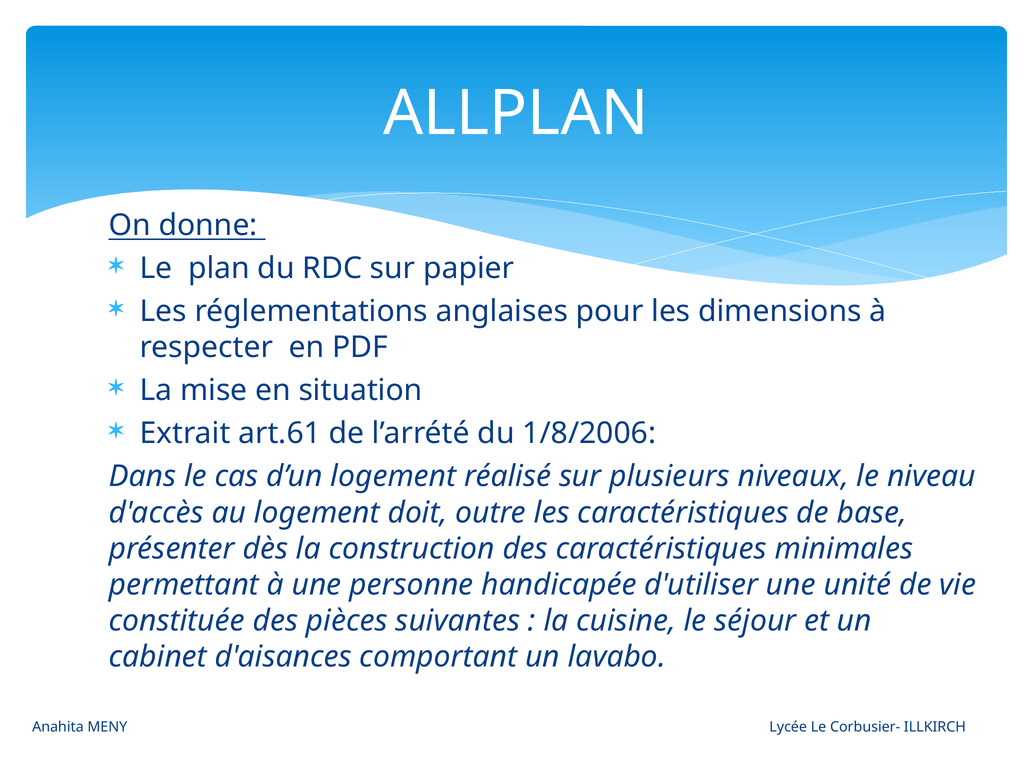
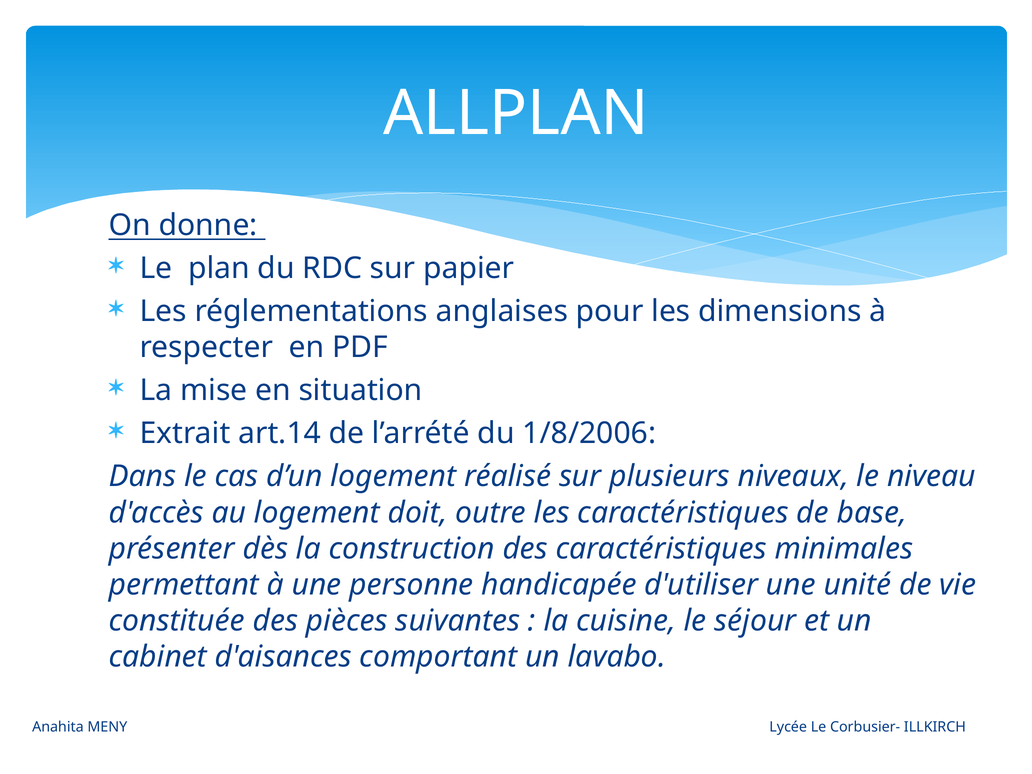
art.61: art.61 -> art.14 (280, 433)
